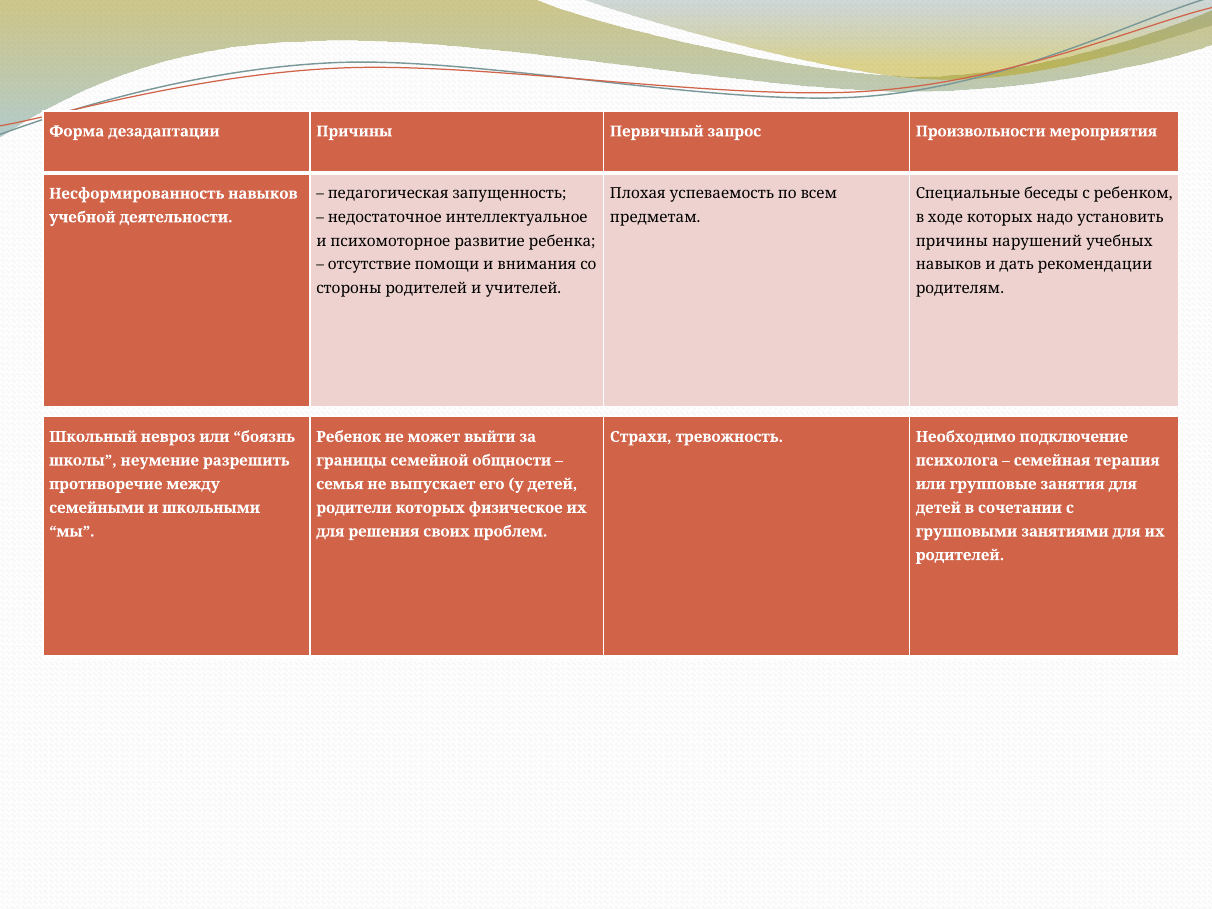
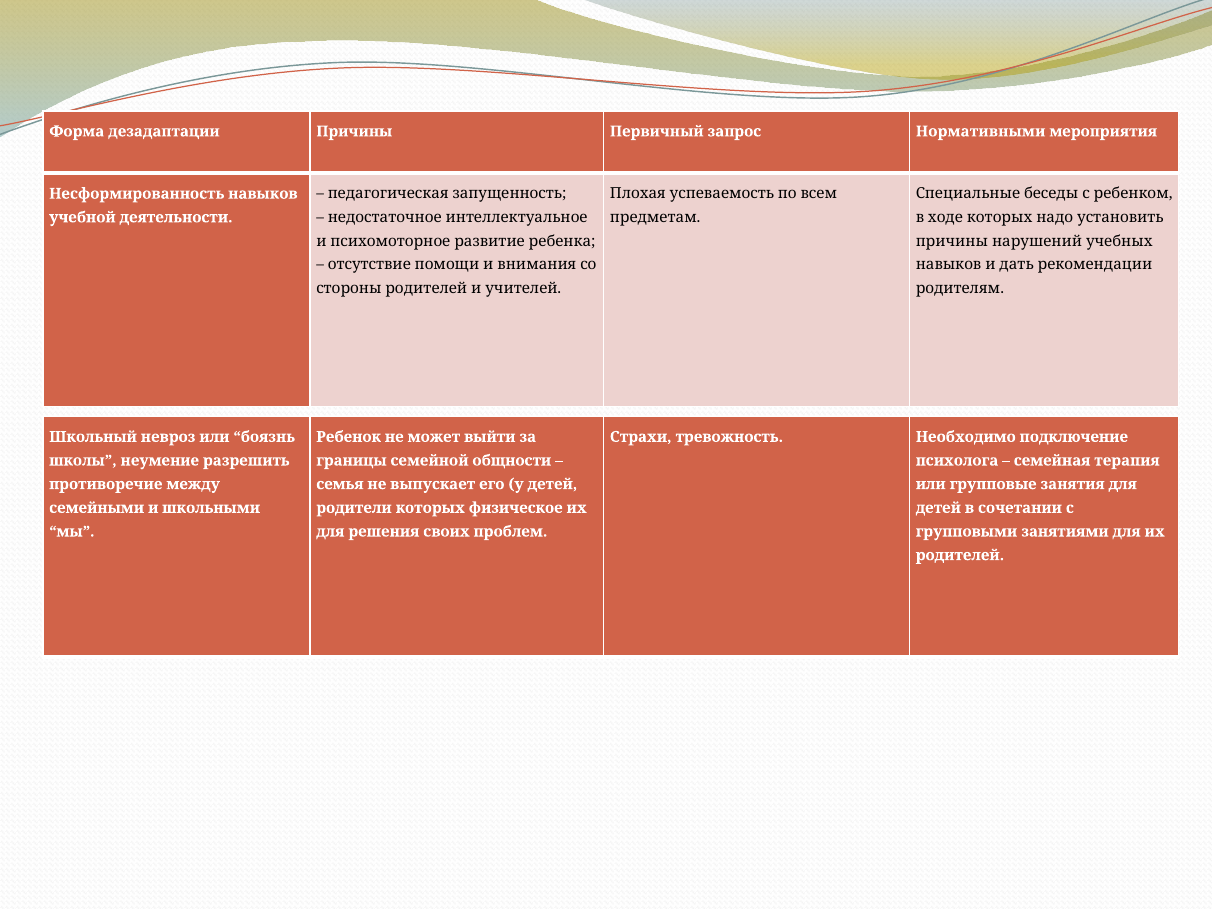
Произвольности: Произвольности -> Нормативными (981, 131)
